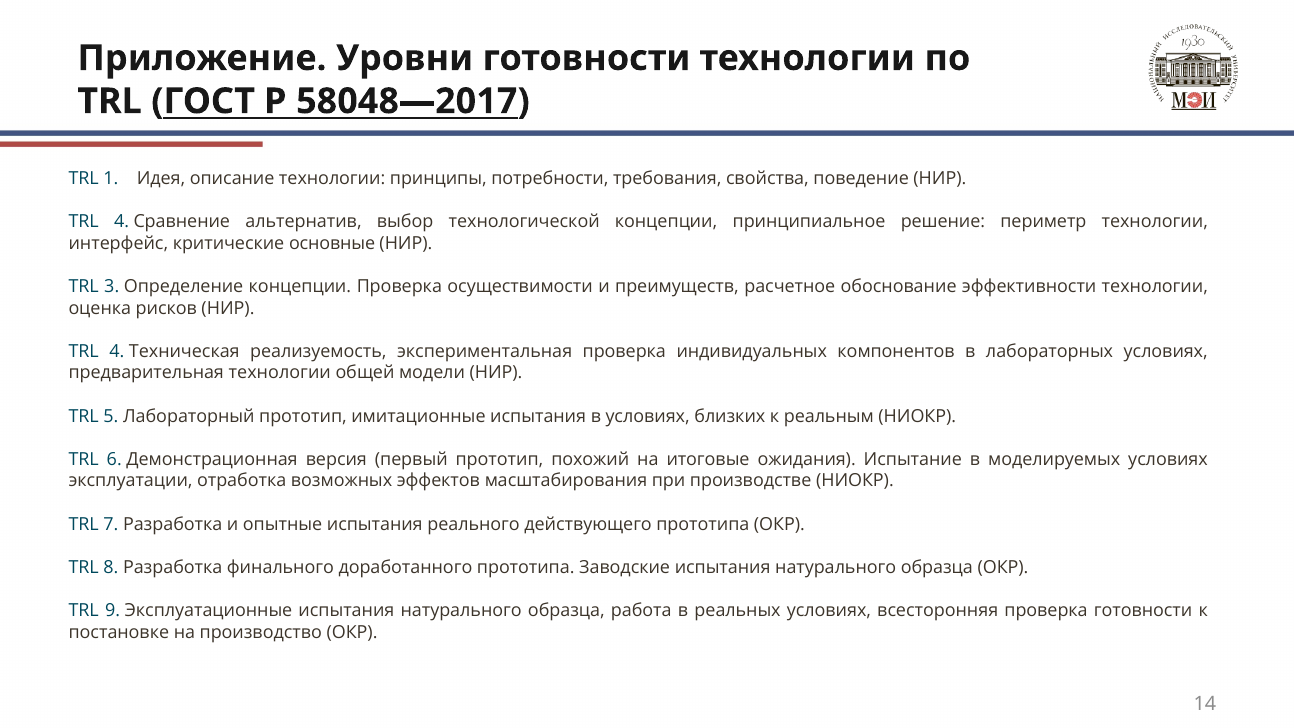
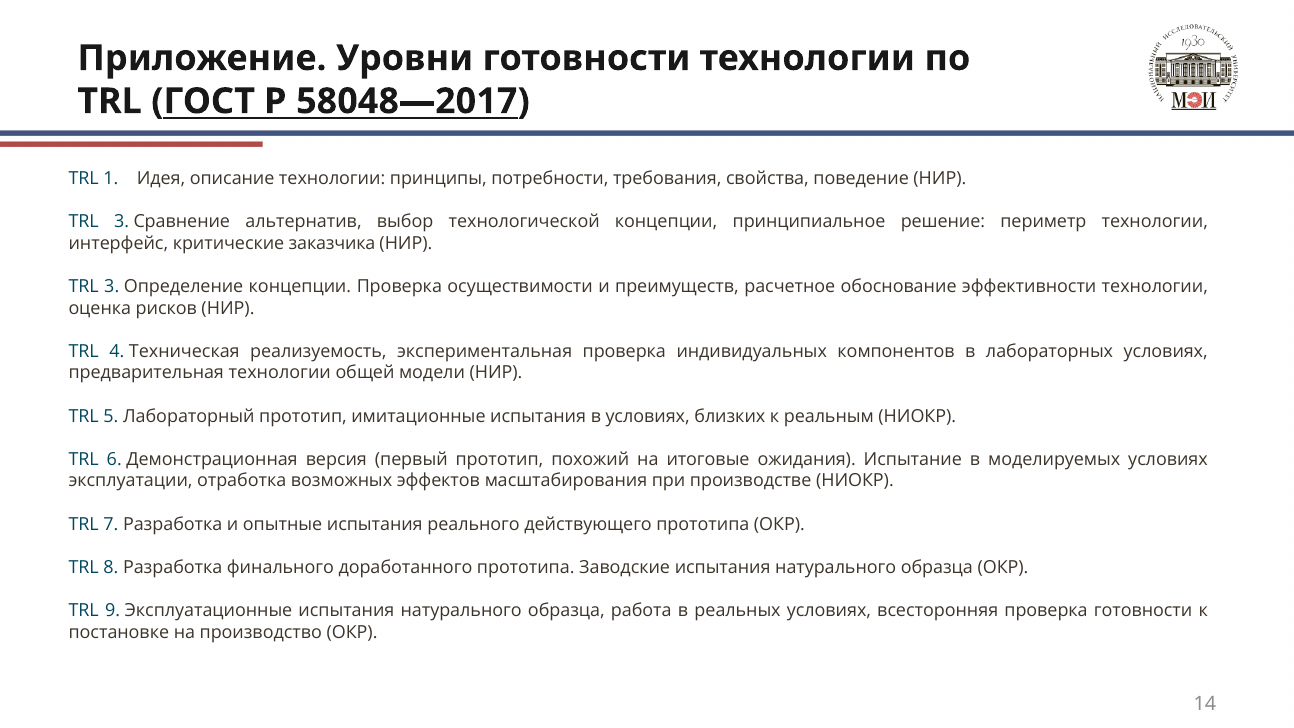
4: 4 -> 3 (122, 222)
основные: основные -> заказчика (332, 243)
